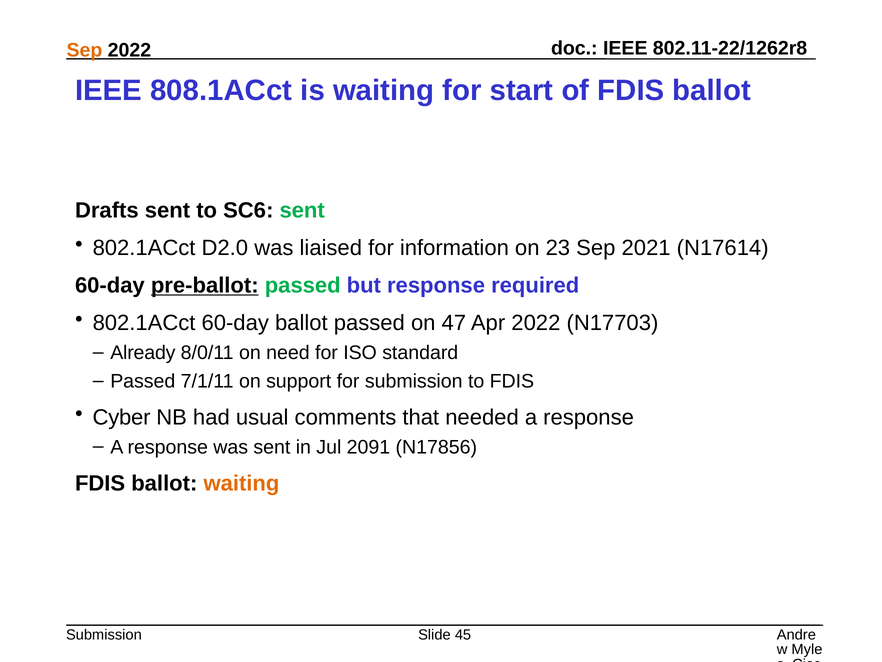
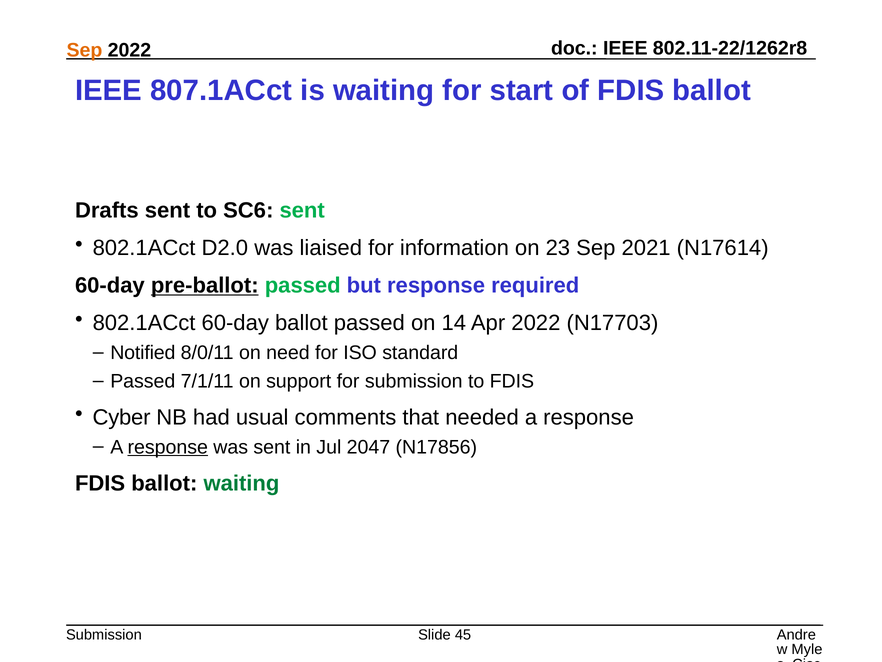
808.1ACct: 808.1ACct -> 807.1ACct (221, 90)
47: 47 -> 14 (454, 323)
Already: Already -> Notified (143, 353)
response underline: none -> present (168, 447)
2091: 2091 -> 2047 (368, 447)
waiting colour: orange -> green (241, 483)
